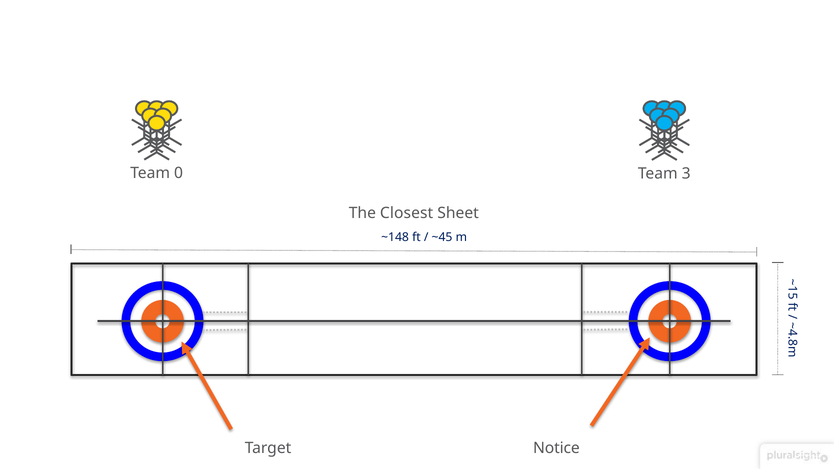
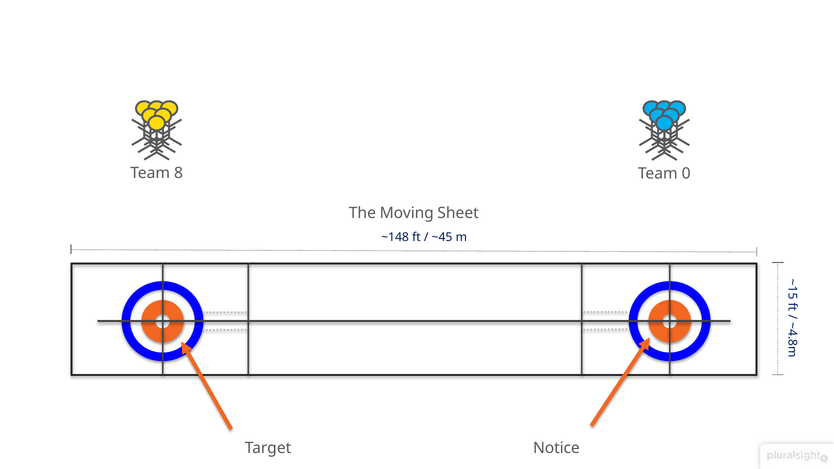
Team 0: 0 -> 8 (179, 173)
3: 3 -> 0 (686, 173)
Closest: Closest -> Moving (407, 213)
